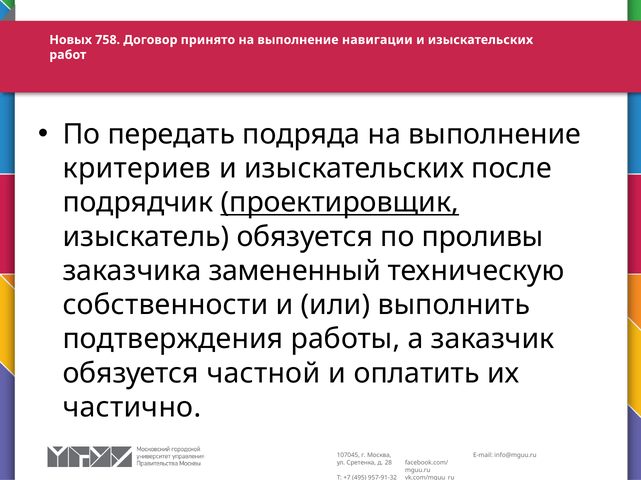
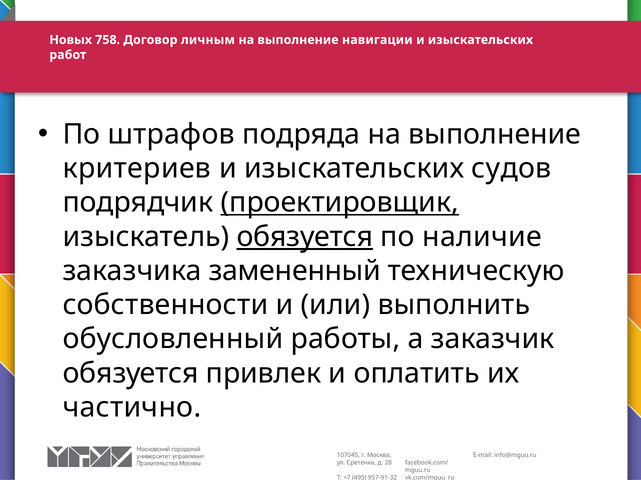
принято: принято -> личным (208, 40)
передать: передать -> штрафов (171, 134)
после: после -> судов (511, 169)
обязуется underline: none -> present (305, 237)
проливы: проливы -> наличие (482, 237)
подтверждения: подтверждения -> обусловленный (173, 340)
частной: частной -> привлек (264, 374)
